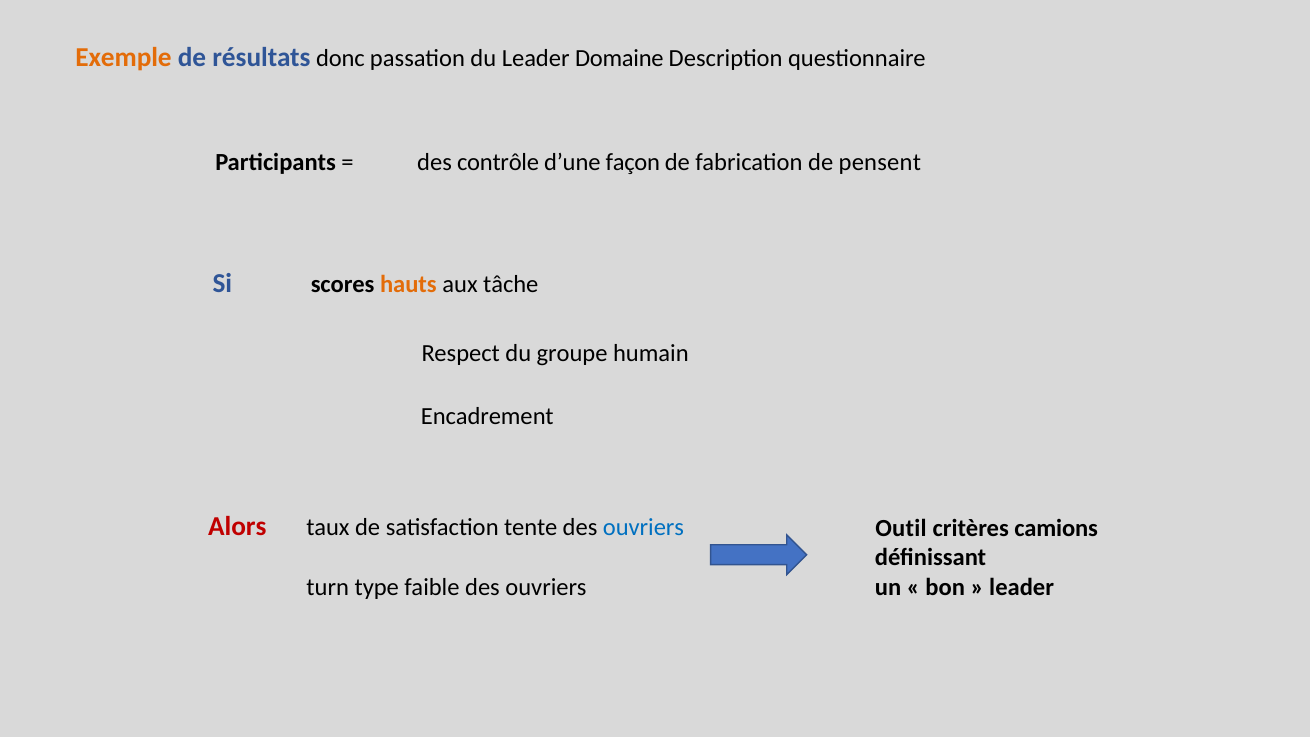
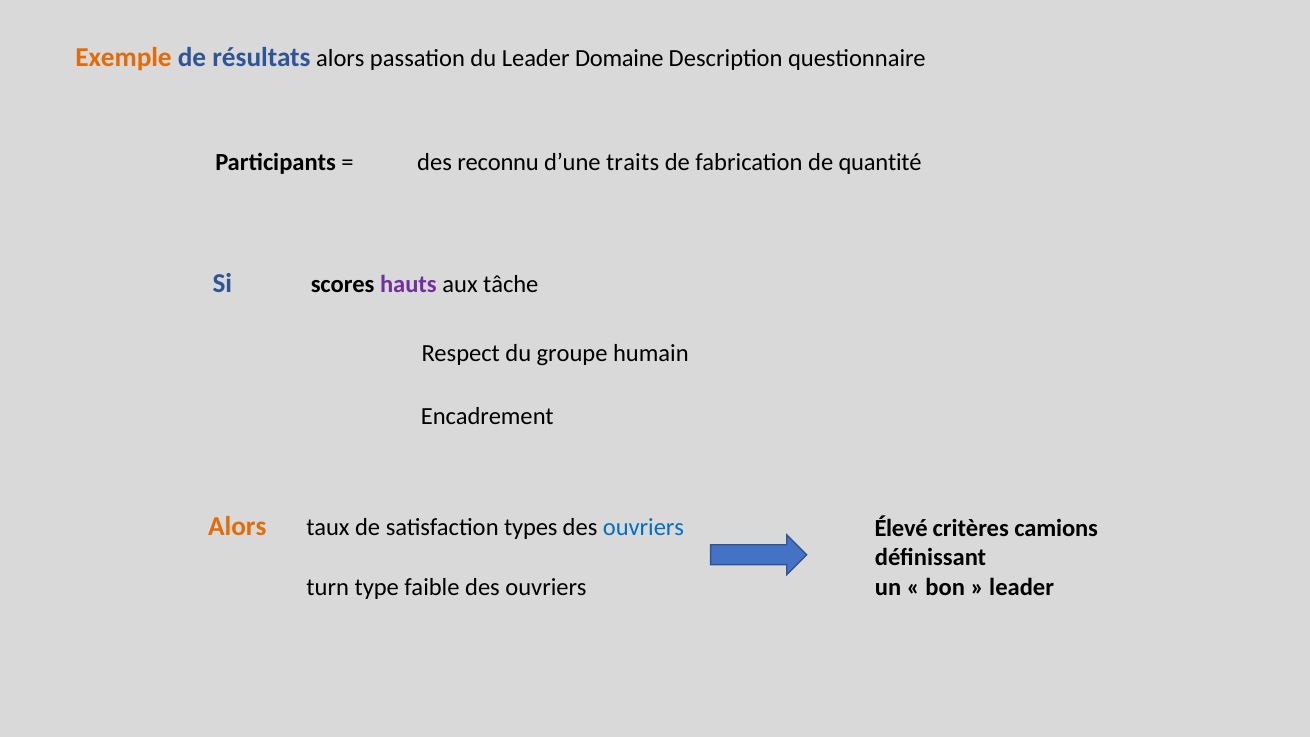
résultats donc: donc -> alors (340, 58)
contrôle: contrôle -> reconnu (498, 162)
façon: façon -> traits (633, 162)
pensent: pensent -> quantité (880, 162)
hauts colour: orange -> purple (408, 285)
Alors colour: red -> orange (237, 527)
tente: tente -> types (531, 527)
Outil: Outil -> Élevé (901, 528)
